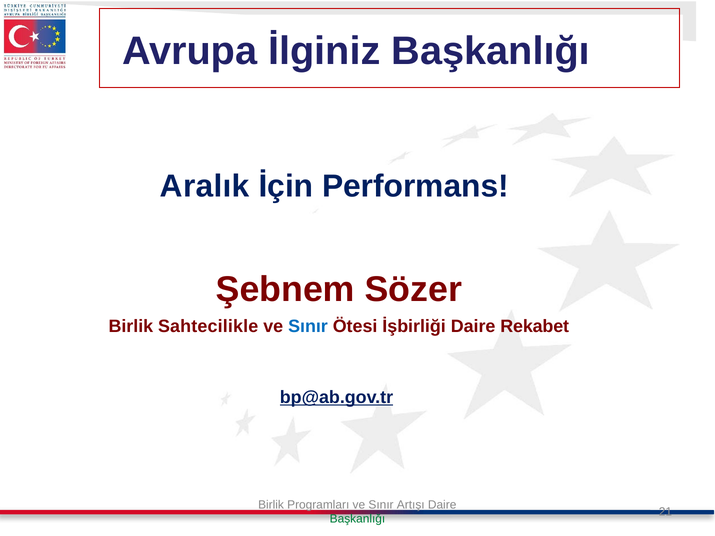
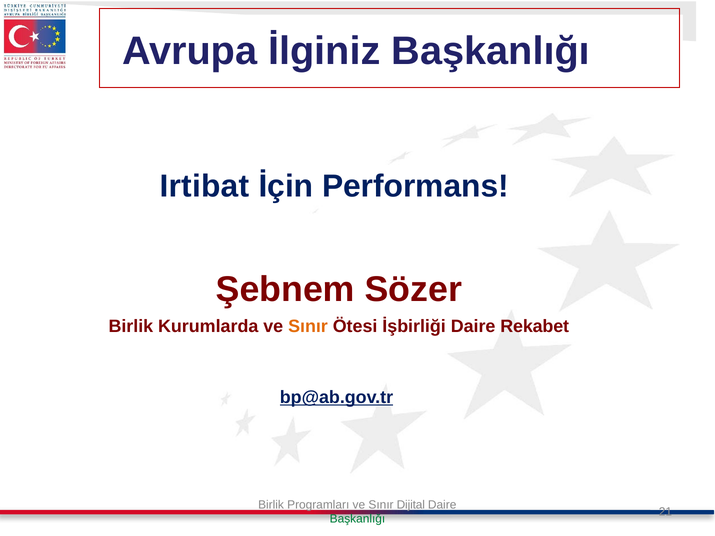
Aralık: Aralık -> Irtibat (205, 186)
Sahtecilikle: Sahtecilikle -> Kurumlarda (208, 327)
Sınır colour: blue -> orange (308, 327)
Artışı: Artışı -> Dijital (411, 505)
